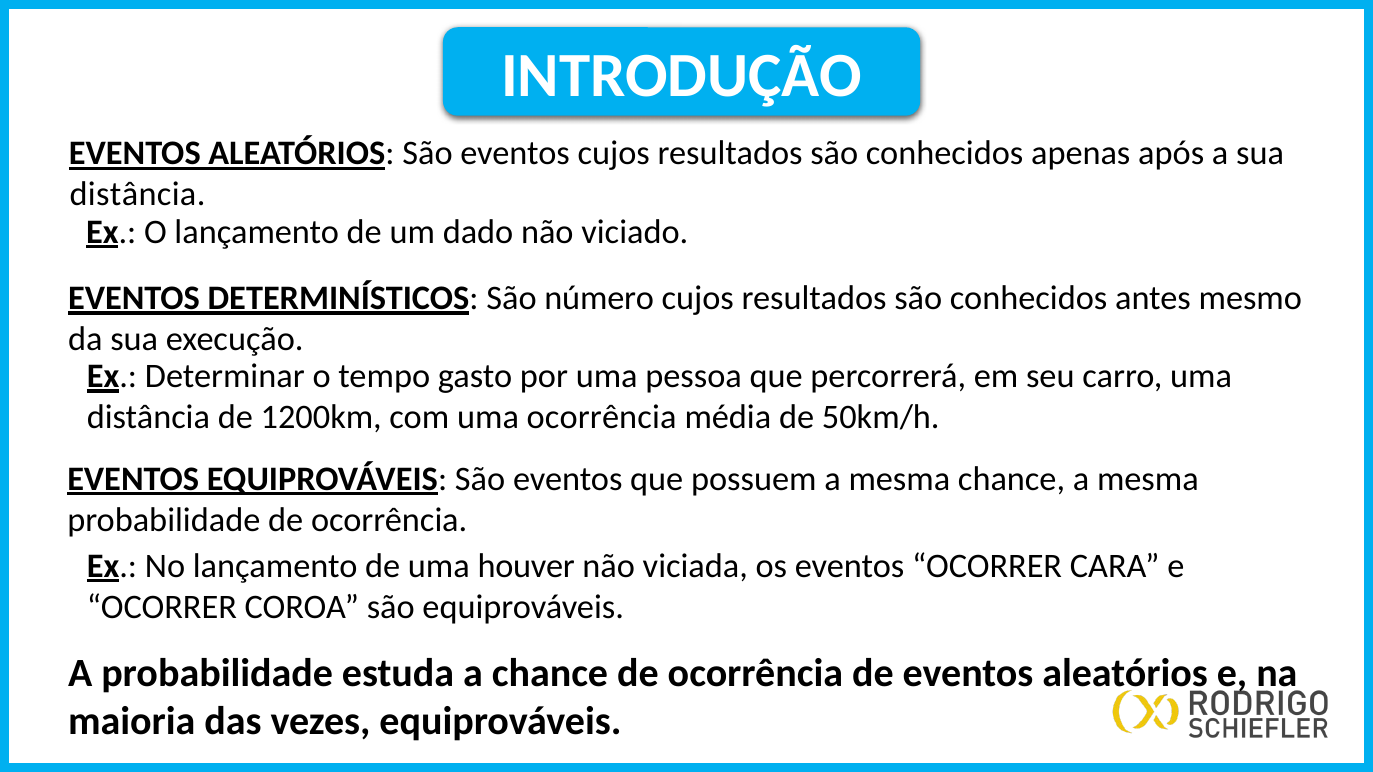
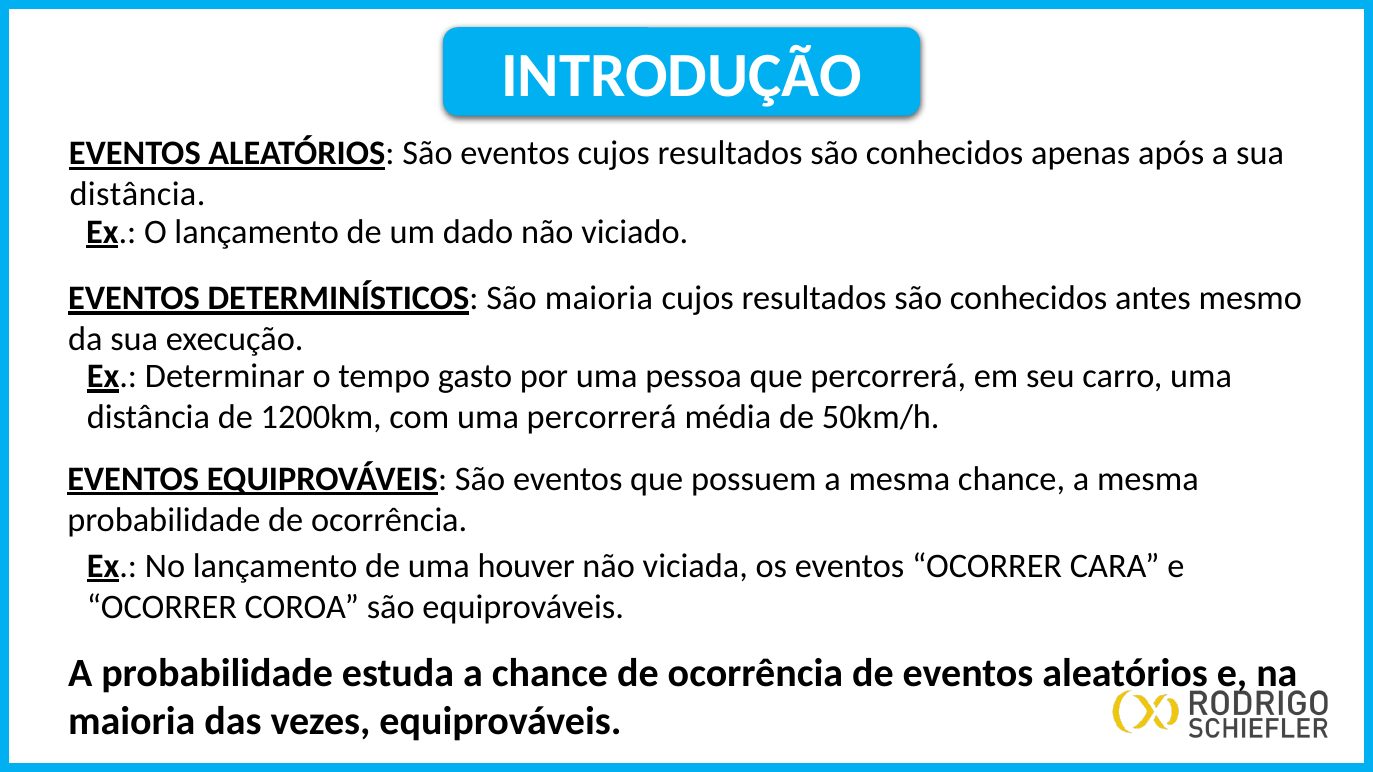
São número: número -> maioria (599, 298)
uma ocorrência: ocorrência -> percorrerá (602, 418)
